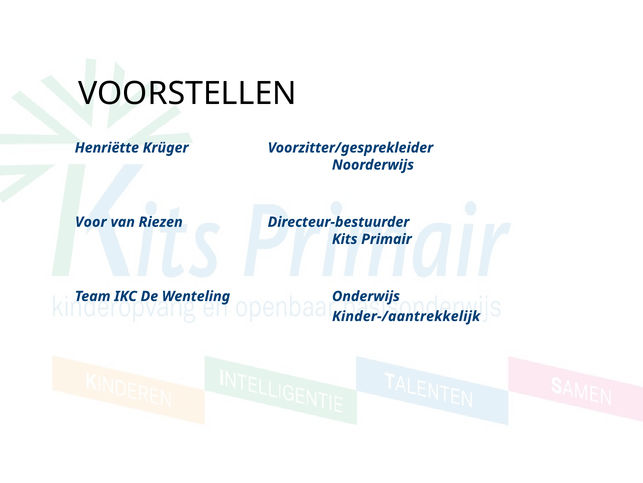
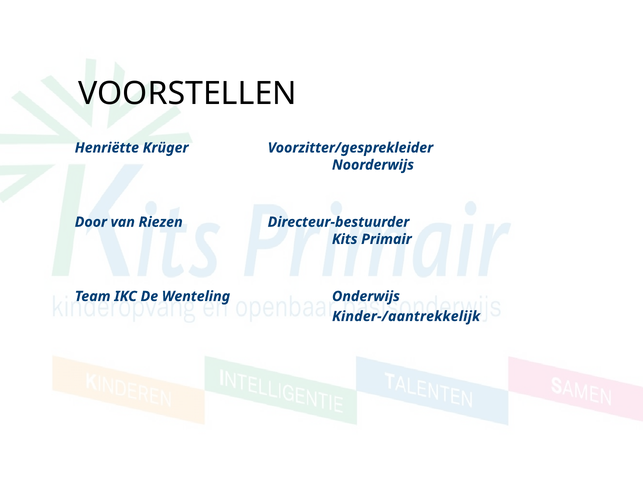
Voor: Voor -> Door (91, 222)
